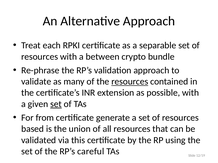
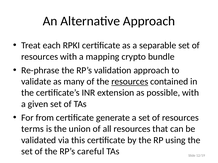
between: between -> mapping (103, 57)
set underline: present -> none (56, 104)
based: based -> terms (33, 129)
